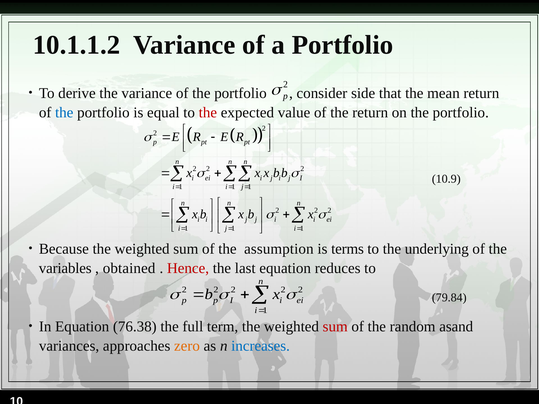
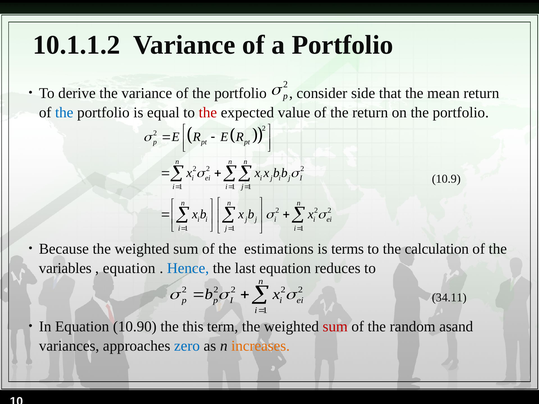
assumption: assumption -> estimations (279, 249)
underlying: underlying -> calculation (437, 249)
obtained: obtained -> equation (129, 268)
Hence colour: red -> blue (188, 268)
79.84: 79.84 -> 34.11 (449, 298)
76.38: 76.38 -> 10.90 (135, 327)
full: full -> this (193, 327)
zero colour: orange -> blue (187, 346)
increases colour: blue -> orange (261, 346)
